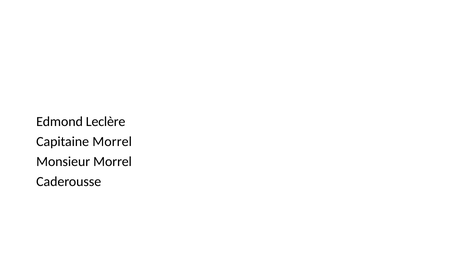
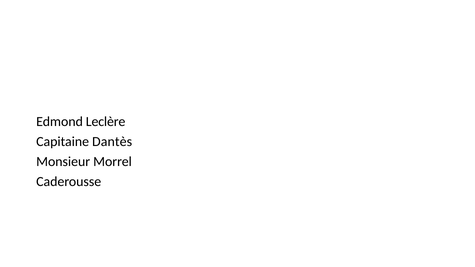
Capitaine Morrel: Morrel -> Dantès (112, 142)
